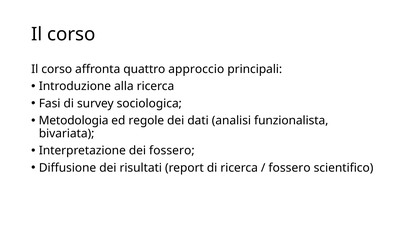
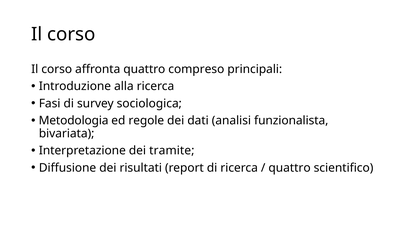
approccio: approccio -> compreso (196, 69)
dei fossero: fossero -> tramite (172, 151)
fossero: fossero -> quattro (290, 168)
